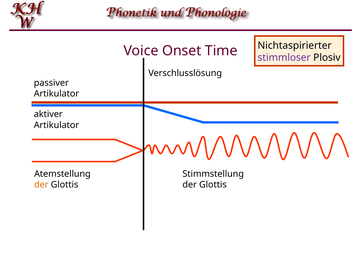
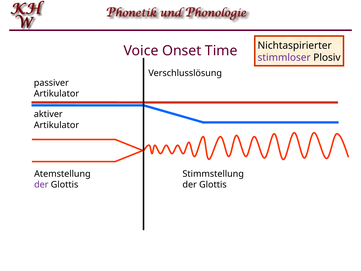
der colour: orange -> purple (41, 185)
